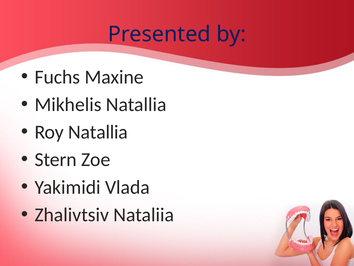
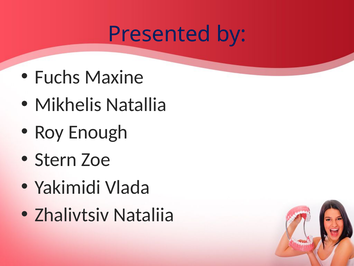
Roy Natallia: Natallia -> Enough (98, 132)
